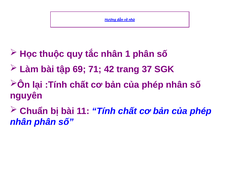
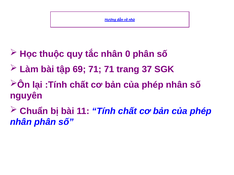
1: 1 -> 0 (128, 54)
71 42: 42 -> 71 (109, 70)
